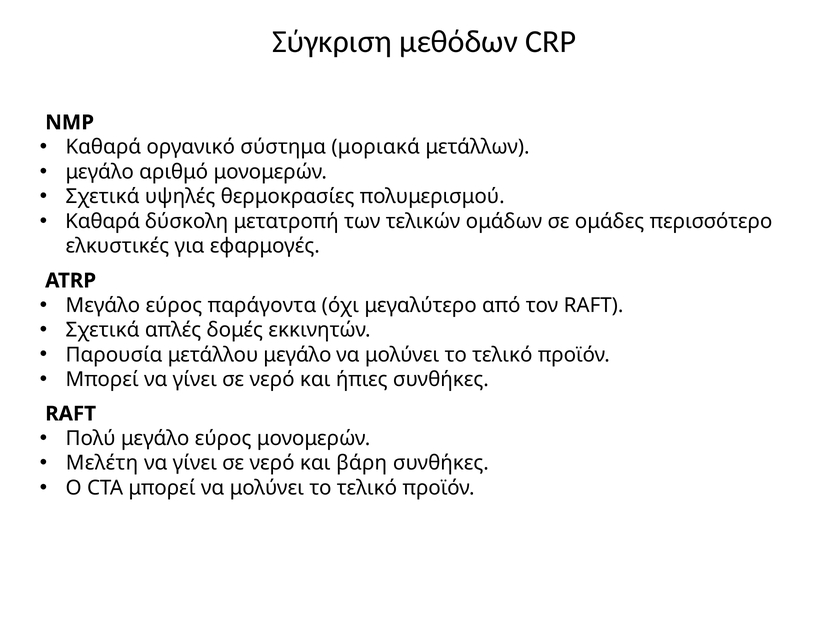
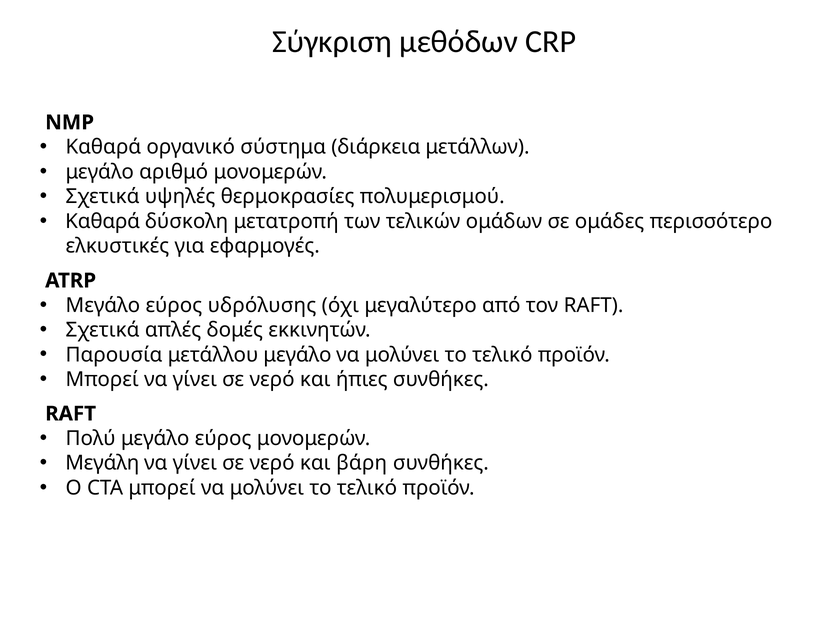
μοριακά: μοριακά -> διάρκεια (376, 147)
παράγοντα: παράγοντα -> υδρόλυσης (262, 305)
Μελέτη: Μελέτη -> Μεγάλη (102, 463)
